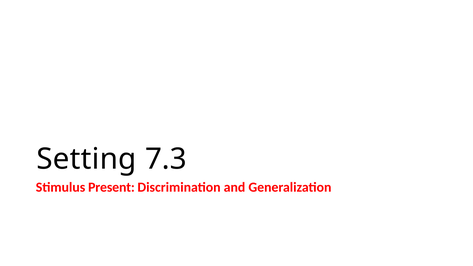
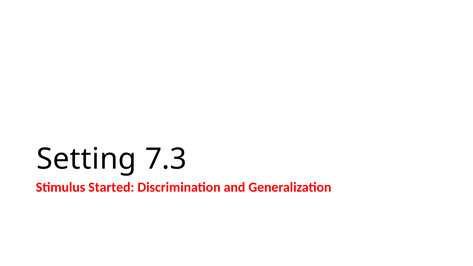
Present: Present -> Started (111, 187)
